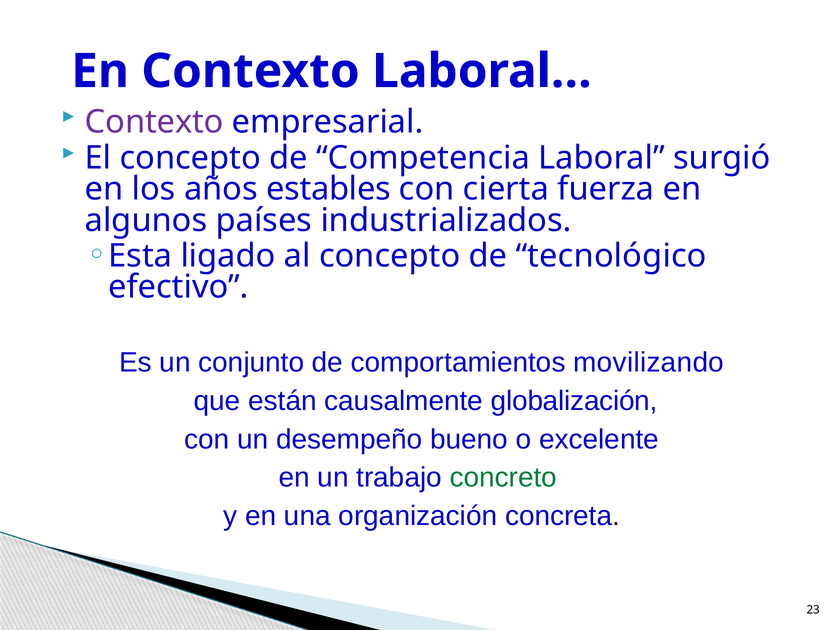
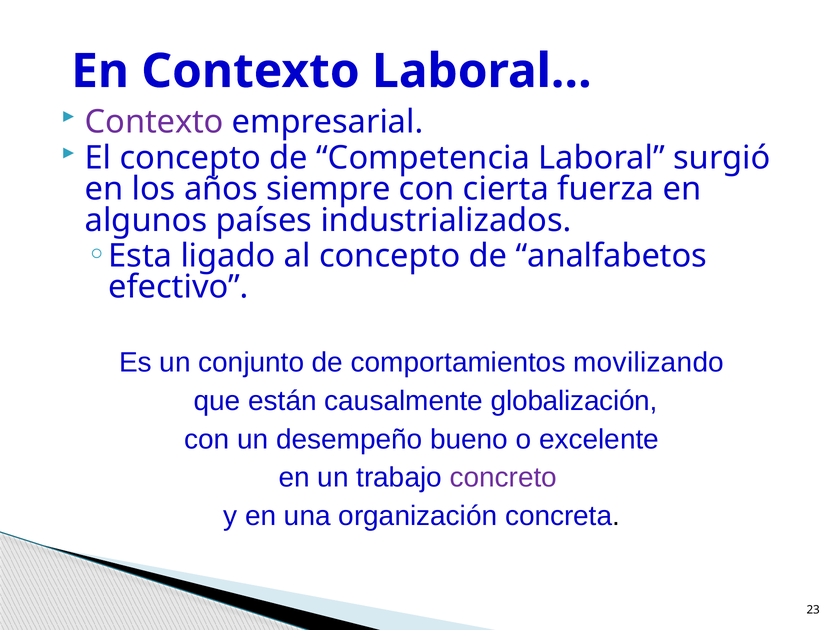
estables: estables -> siempre (328, 189)
tecnológico: tecnológico -> analfabetos (611, 256)
concreto colour: green -> purple (503, 478)
